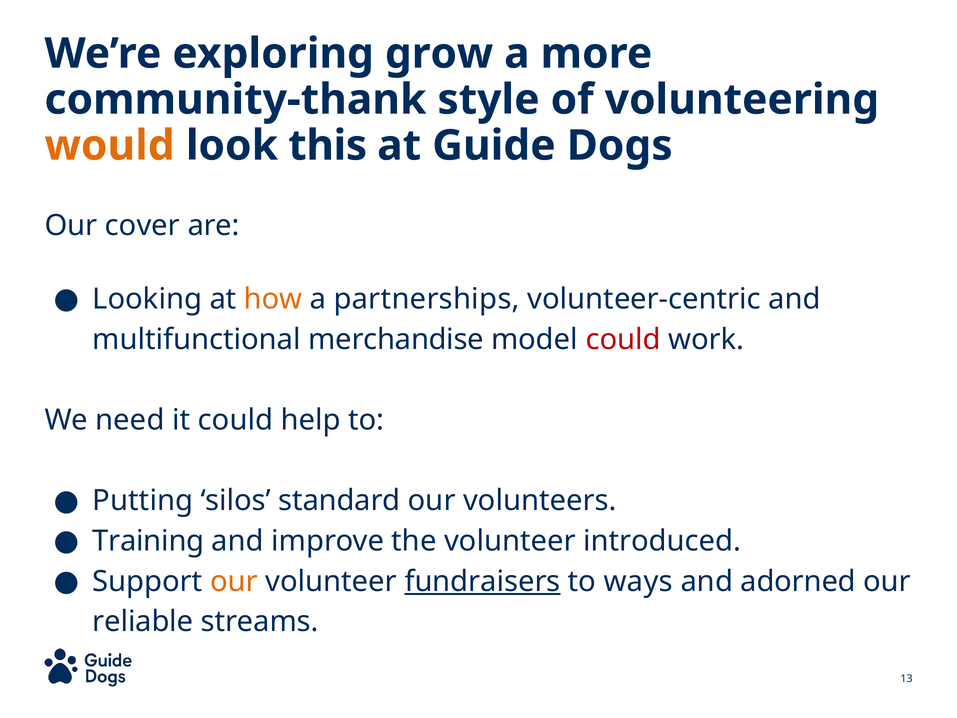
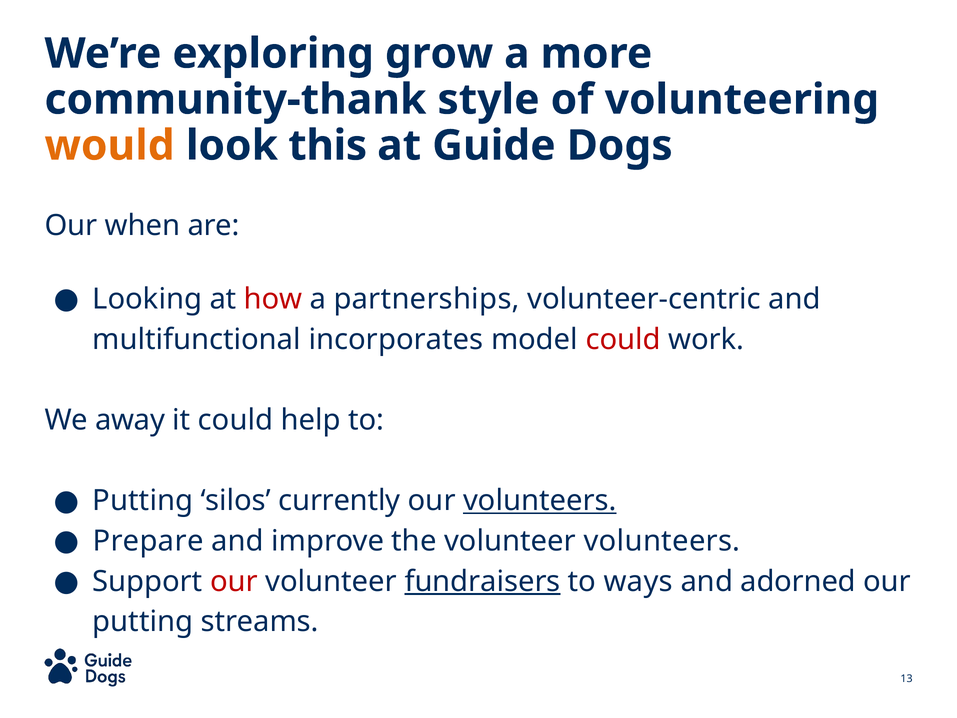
cover: cover -> when (142, 226)
how colour: orange -> red (273, 299)
merchandise: merchandise -> incorporates (396, 339)
need: need -> away (130, 420)
standard: standard -> currently (339, 501)
volunteers underline: none -> present (540, 501)
Training: Training -> Prepare (148, 541)
volunteer introduced: introduced -> volunteers (662, 541)
our colour: orange -> red (234, 581)
reliable: reliable -> putting (143, 622)
